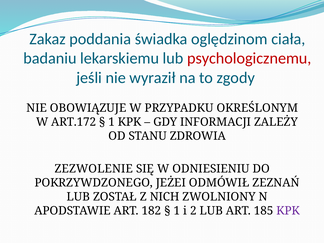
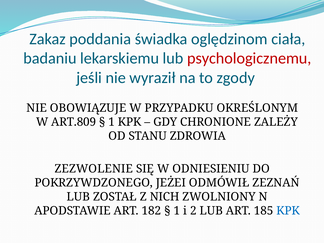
ART.172: ART.172 -> ART.809 (74, 122)
INFORMACJI: INFORMACJI -> CHRONIONE (216, 122)
KPK colour: purple -> blue (288, 211)
